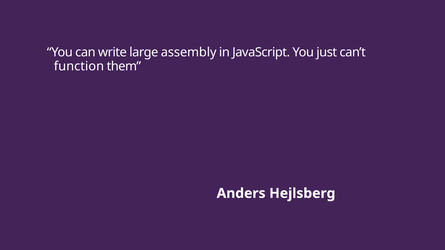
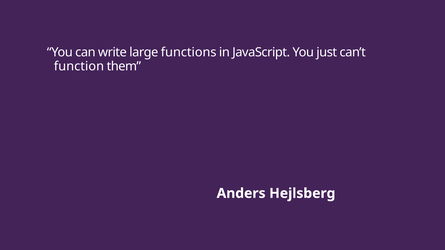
assembly: assembly -> functions (189, 52)
